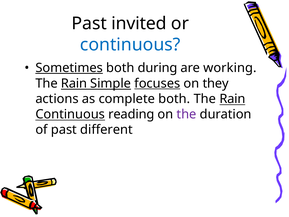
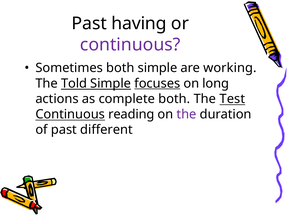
invited: invited -> having (139, 23)
continuous colour: blue -> purple (130, 45)
Sometimes underline: present -> none (69, 68)
both during: during -> simple (158, 68)
Rain: Rain -> Told (74, 83)
they: they -> long (216, 83)
Rain: Rain -> Test (232, 99)
